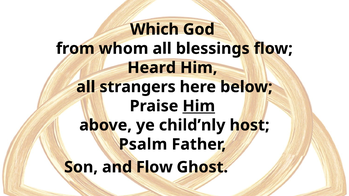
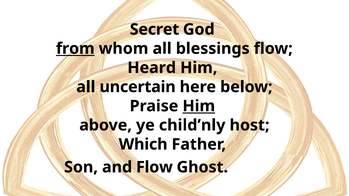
Which: Which -> Secret (155, 29)
from underline: none -> present (75, 49)
strangers: strangers -> uncertain (138, 87)
Psalm: Psalm -> Which (143, 145)
